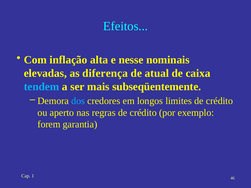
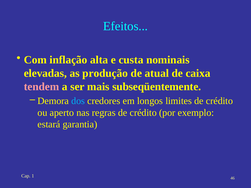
nesse: nesse -> custa (131, 60)
diferença: diferença -> produção (105, 73)
tendem colour: light blue -> pink (41, 87)
forem: forem -> estará (49, 125)
